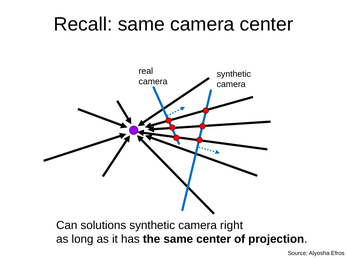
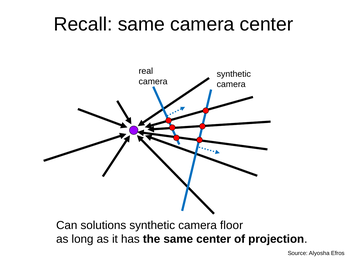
right: right -> floor (232, 225)
